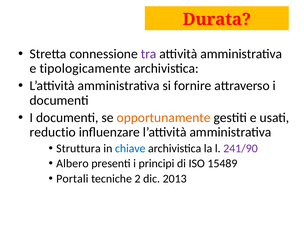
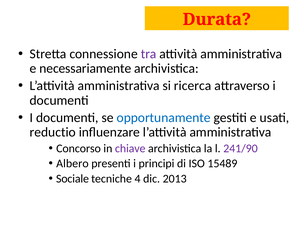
tipologicamente: tipologicamente -> necessariamente (85, 68)
fornire: fornire -> ricerca (193, 86)
opportunamente colour: orange -> blue (164, 118)
Struttura: Struttura -> Concorso (79, 148)
chiave colour: blue -> purple (130, 148)
Portali: Portali -> Sociale (72, 179)
2: 2 -> 4 (138, 179)
